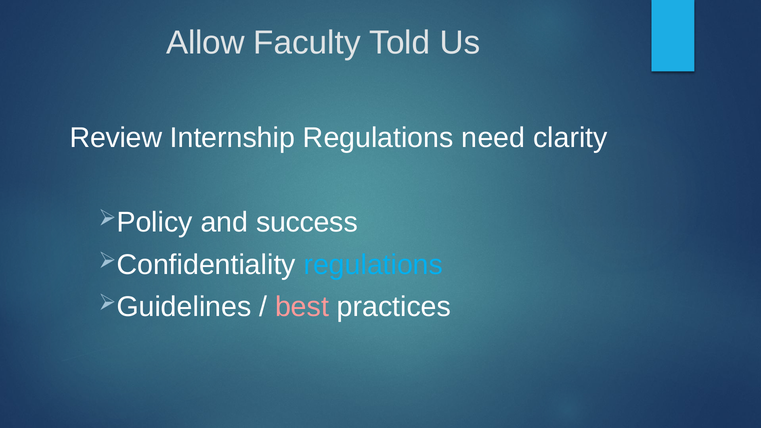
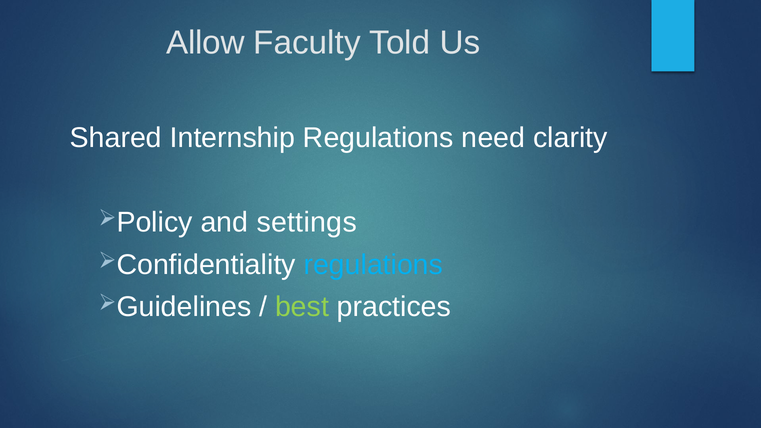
Review: Review -> Shared (116, 138)
success: success -> settings (307, 222)
best colour: pink -> light green (302, 307)
